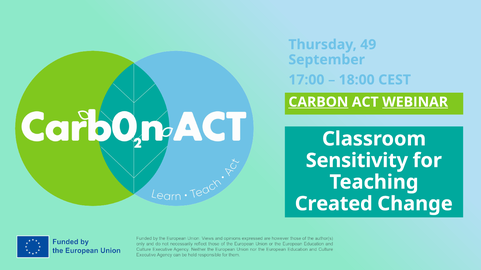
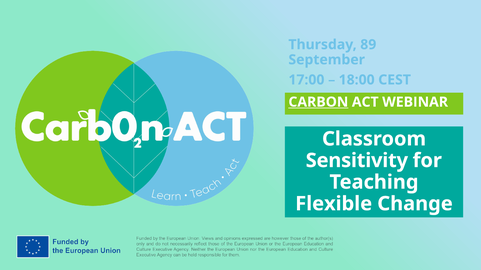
49: 49 -> 89 (368, 45)
WEBINAR underline: present -> none (415, 102)
Created: Created -> Flexible (334, 204)
